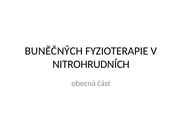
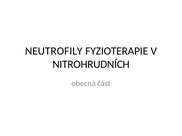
BUNĚČNÝCH: BUNĚČNÝCH -> NEUTROFILY (54, 51)
